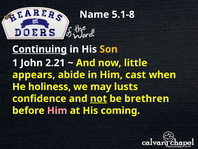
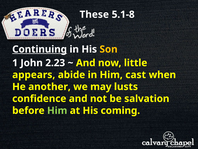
Name: Name -> These (94, 14)
2.21: 2.21 -> 2.23 (55, 63)
holiness: holiness -> another (49, 86)
not underline: present -> none (98, 98)
brethren: brethren -> salvation (147, 98)
Him colour: pink -> light green (57, 110)
